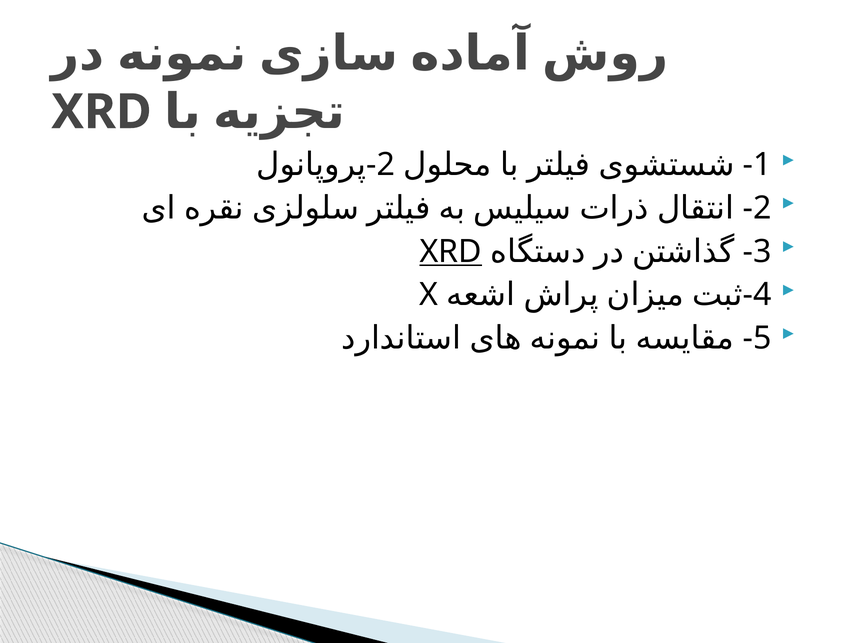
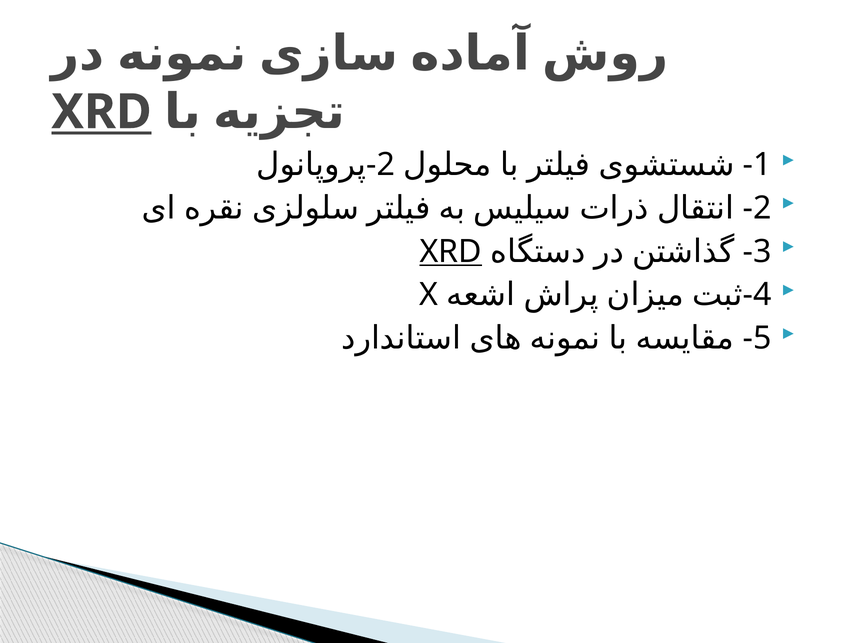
XRD underline: none -> present (101, 112)
